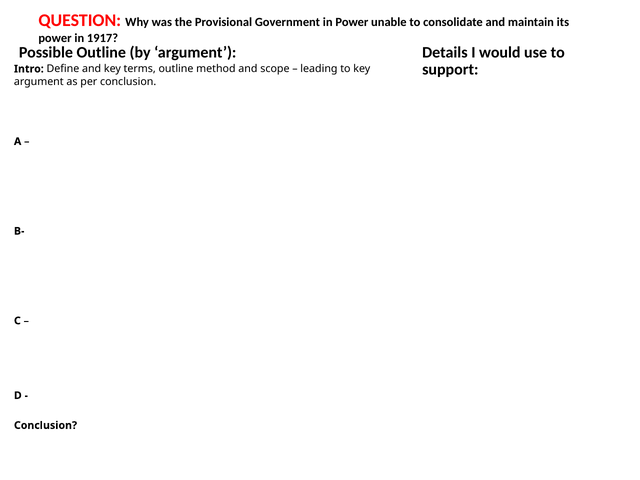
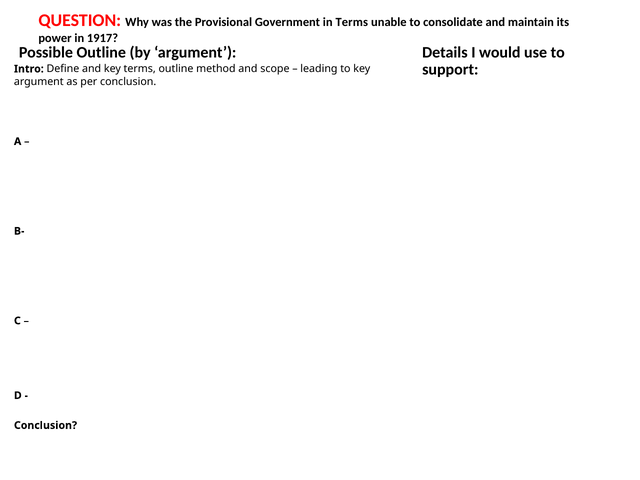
in Power: Power -> Terms (352, 22)
